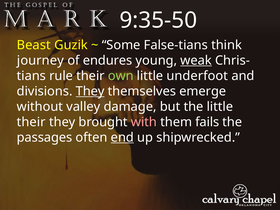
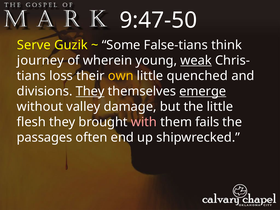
9:35-50: 9:35-50 -> 9:47-50 (158, 20)
Beast: Beast -> Serve (34, 45)
endures: endures -> wherein (108, 60)
rule: rule -> loss (61, 76)
own colour: light green -> yellow (121, 76)
underfoot: underfoot -> quenched (197, 76)
emerge underline: none -> present (203, 91)
their: their -> flesh (31, 122)
end underline: present -> none (122, 137)
